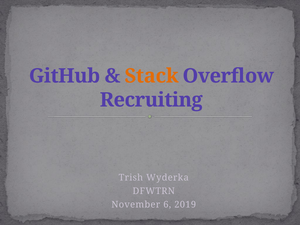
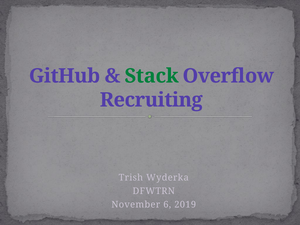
Stack colour: orange -> green (152, 76)
